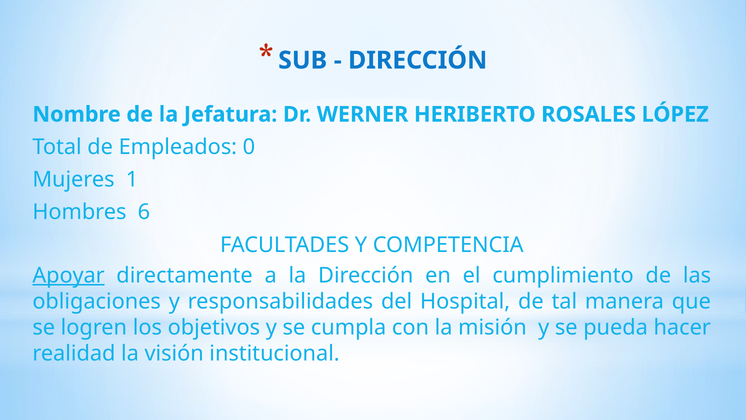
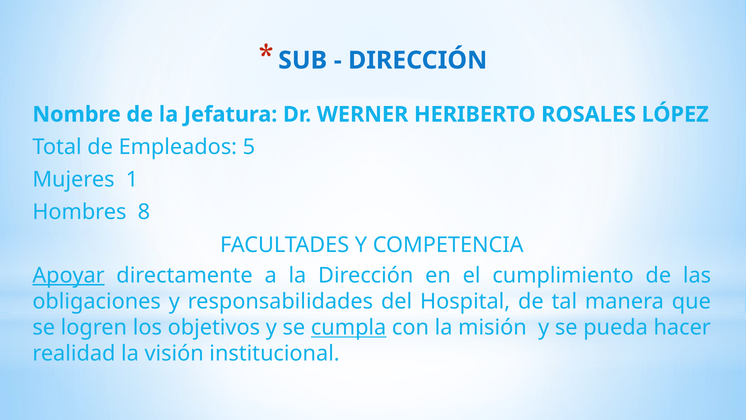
0: 0 -> 5 (249, 147)
6: 6 -> 8 (144, 212)
cumpla underline: none -> present (349, 327)
